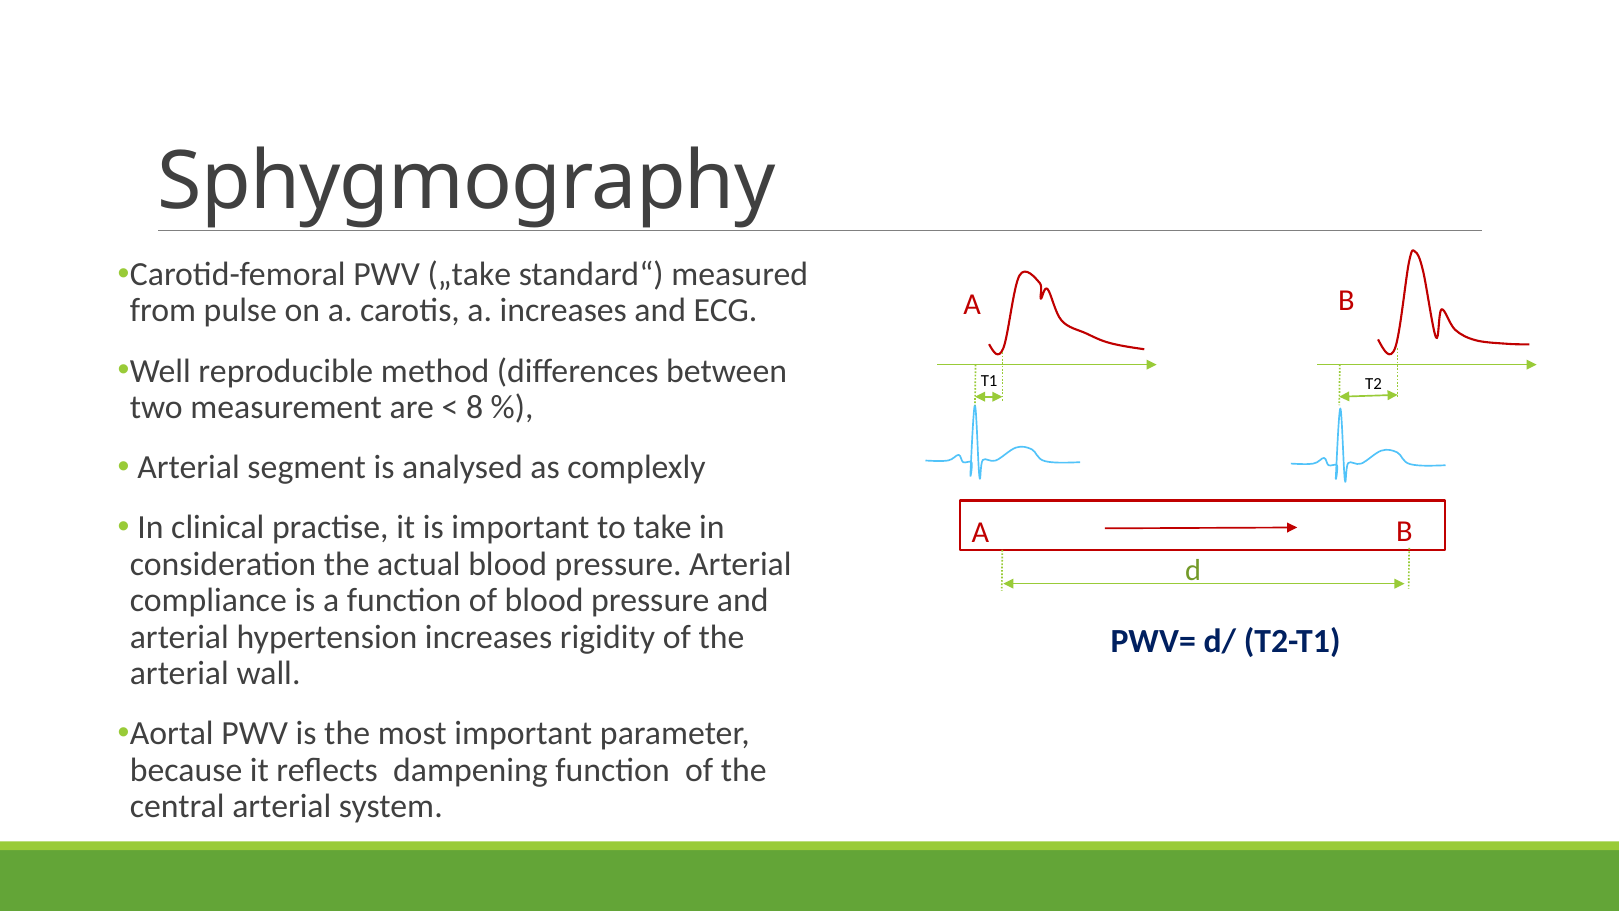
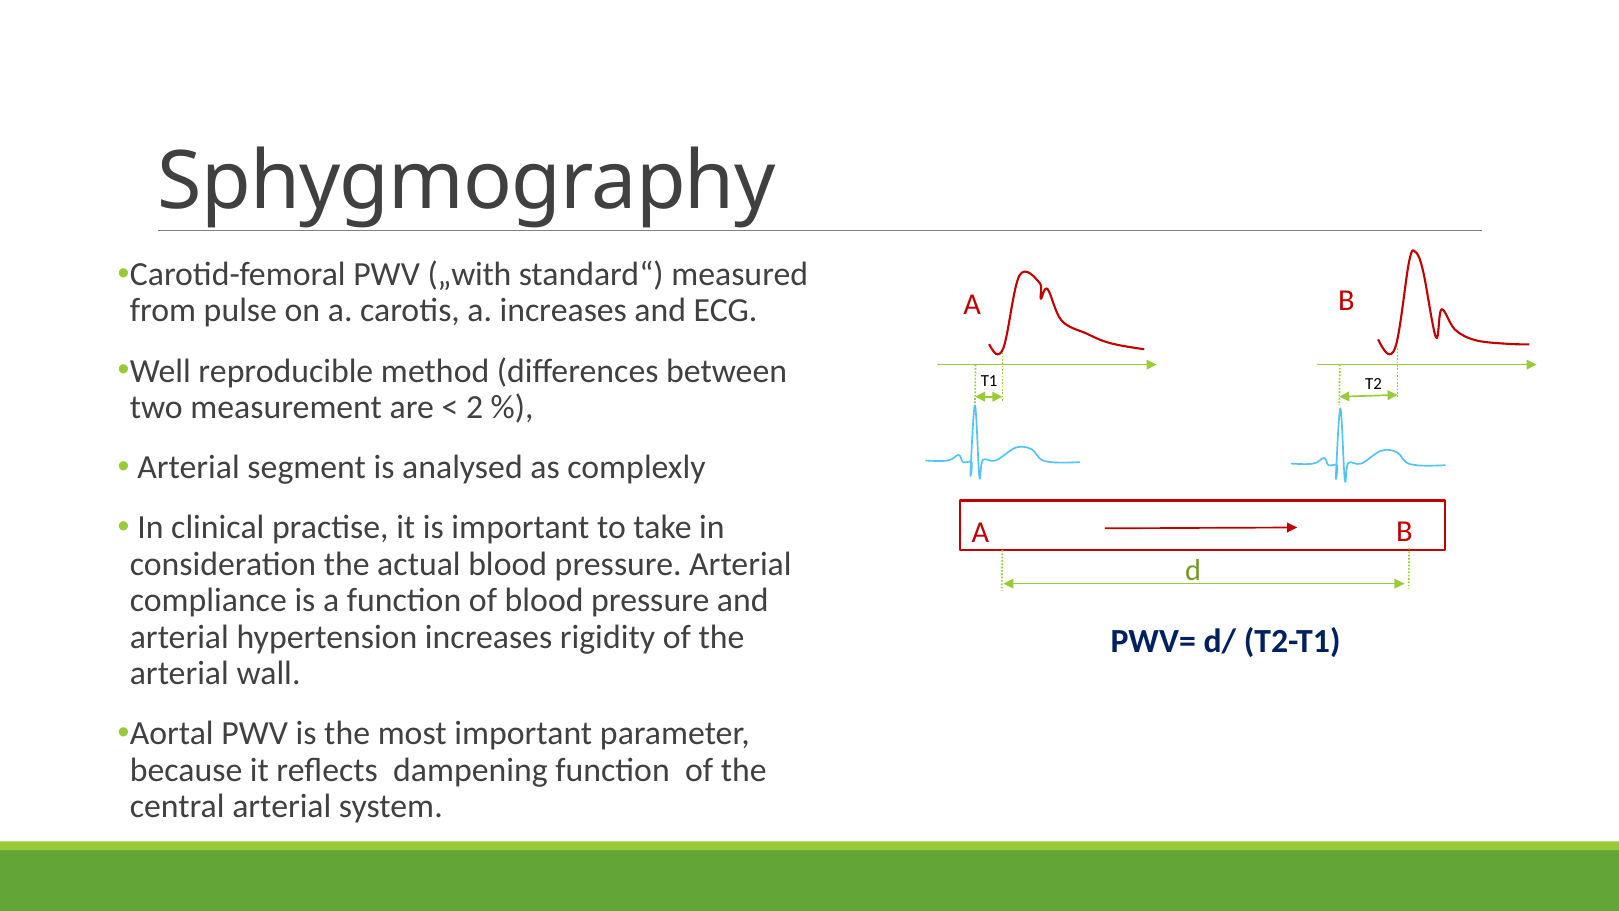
„take: „take -> „with (469, 274)
8: 8 -> 2 (475, 407)
